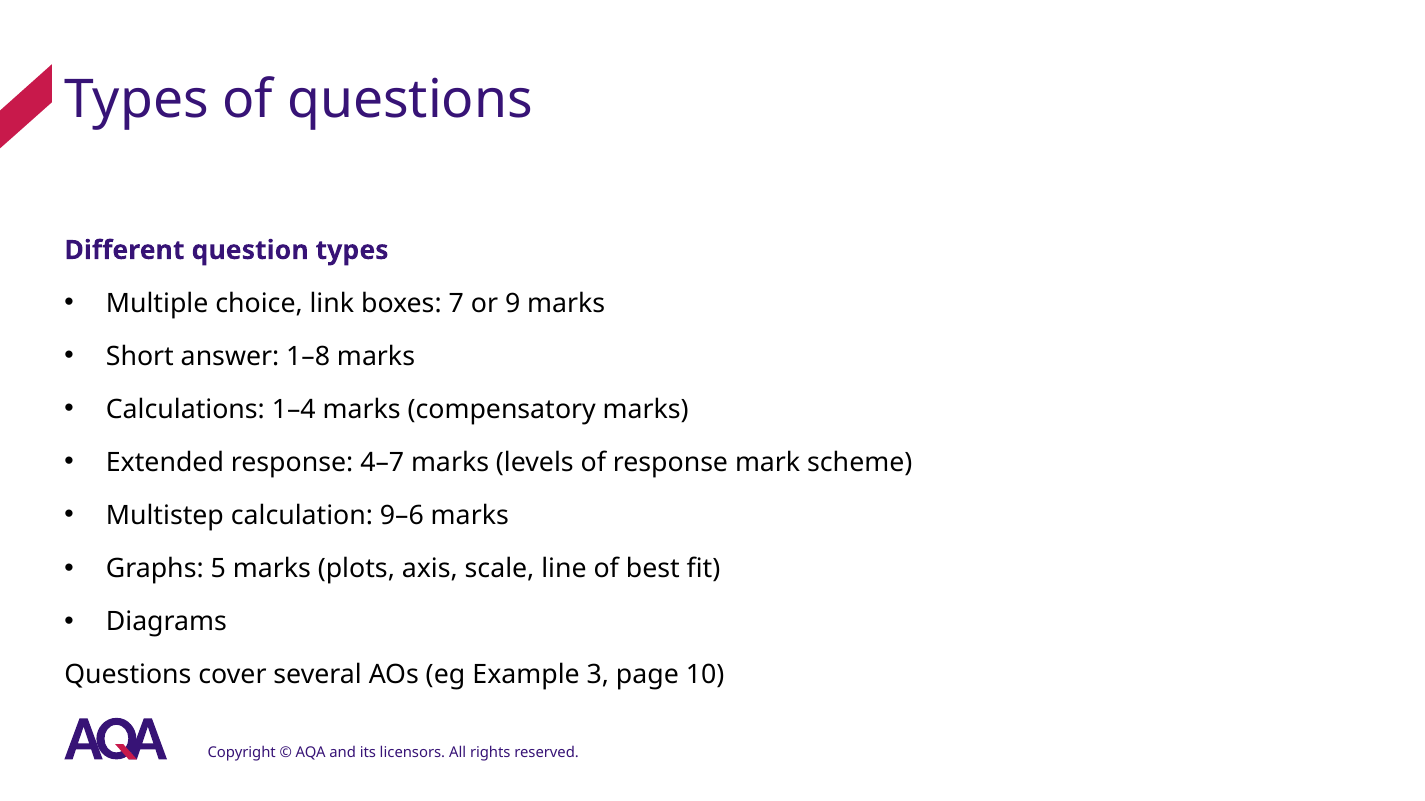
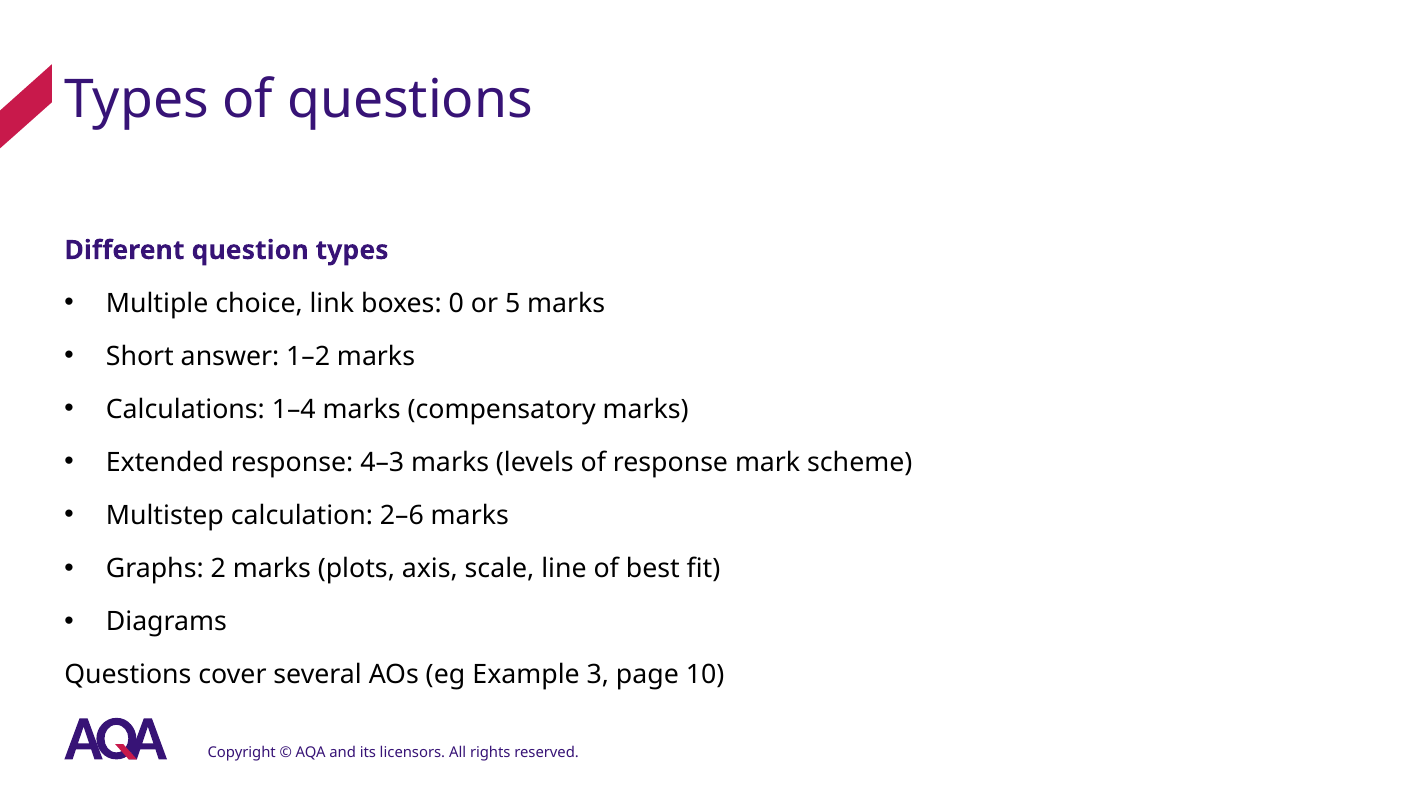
7: 7 -> 0 (456, 304)
9: 9 -> 5 (513, 304)
1–8: 1–8 -> 1–2 (308, 357)
4–7: 4–7 -> 4–3 (382, 463)
9–6: 9–6 -> 2–6 (402, 516)
5: 5 -> 2 (218, 569)
